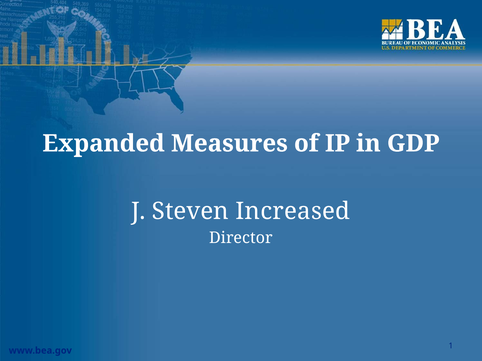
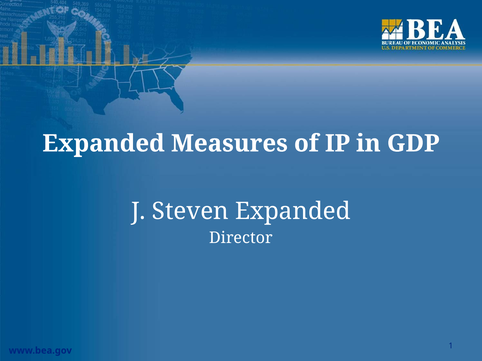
Steven Increased: Increased -> Expanded (293, 211)
